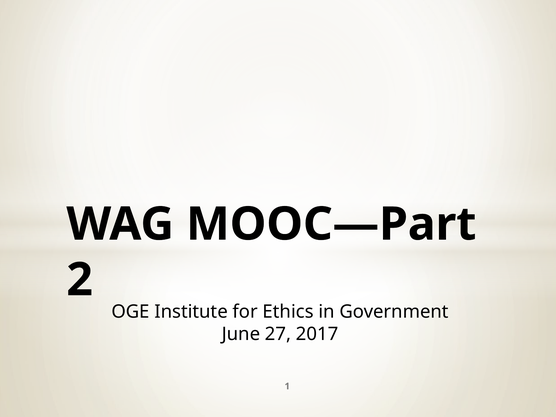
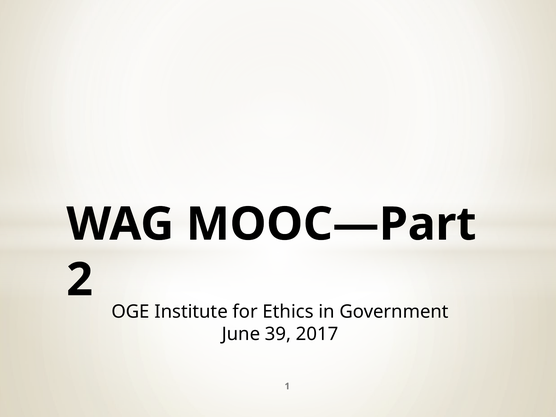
27: 27 -> 39 (278, 334)
